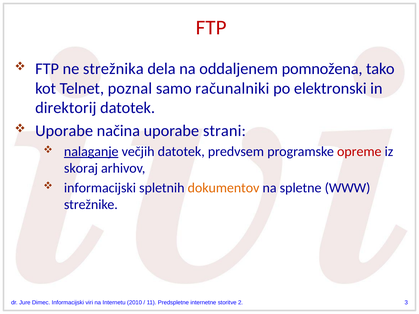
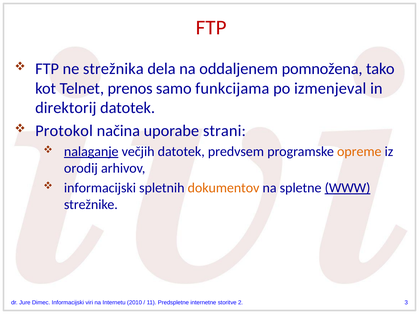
poznal: poznal -> prenos (130, 88)
računalniki: računalniki -> funkcijama (232, 88)
elektronski: elektronski -> izmenjeval (330, 88)
Uporabe: Uporabe -> Protokol (64, 131)
opreme colour: red -> orange (359, 152)
skoraj: skoraj -> orodij (81, 168)
WWW underline: none -> present (348, 188)
